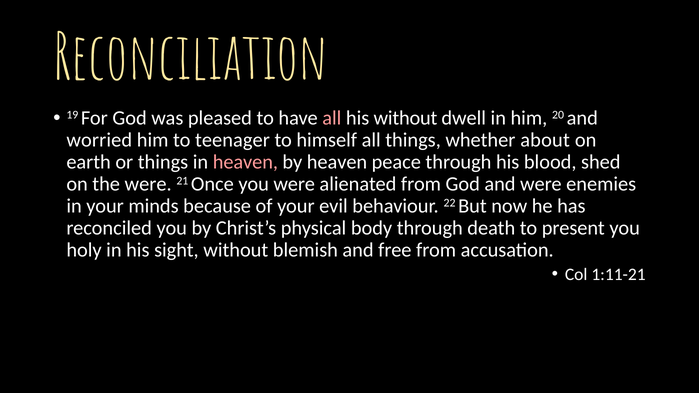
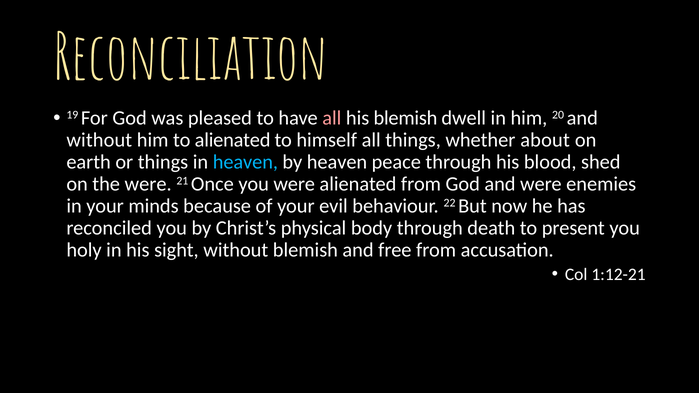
his without: without -> blemish (405, 118)
worried: worried -> without (99, 140)
to teenager: teenager -> alienated (233, 140)
heaven colour: pink -> light blue (245, 162)
1:11-21: 1:11-21 -> 1:12-21 (619, 274)
